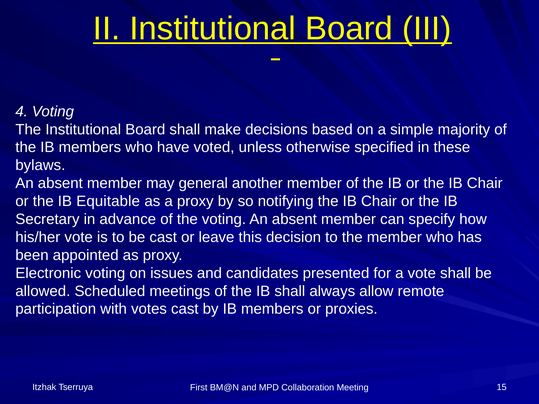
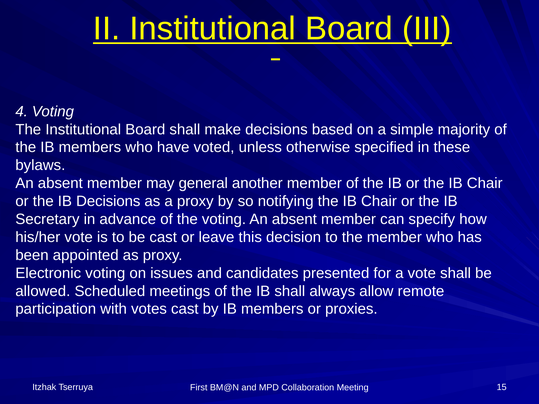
IB Equitable: Equitable -> Decisions (108, 201)
